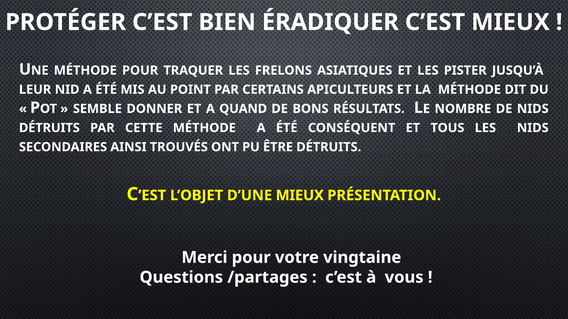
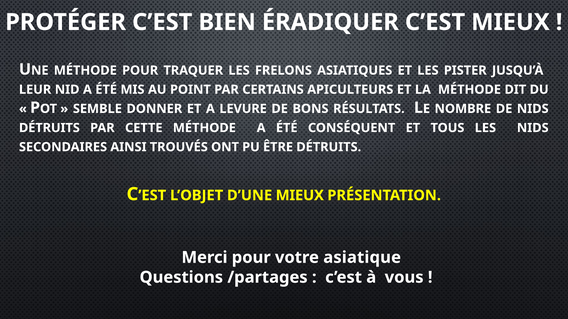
QUAND: QUAND -> LEVURE (243, 109)
vingtaine: vingtaine -> asiatique (362, 258)
